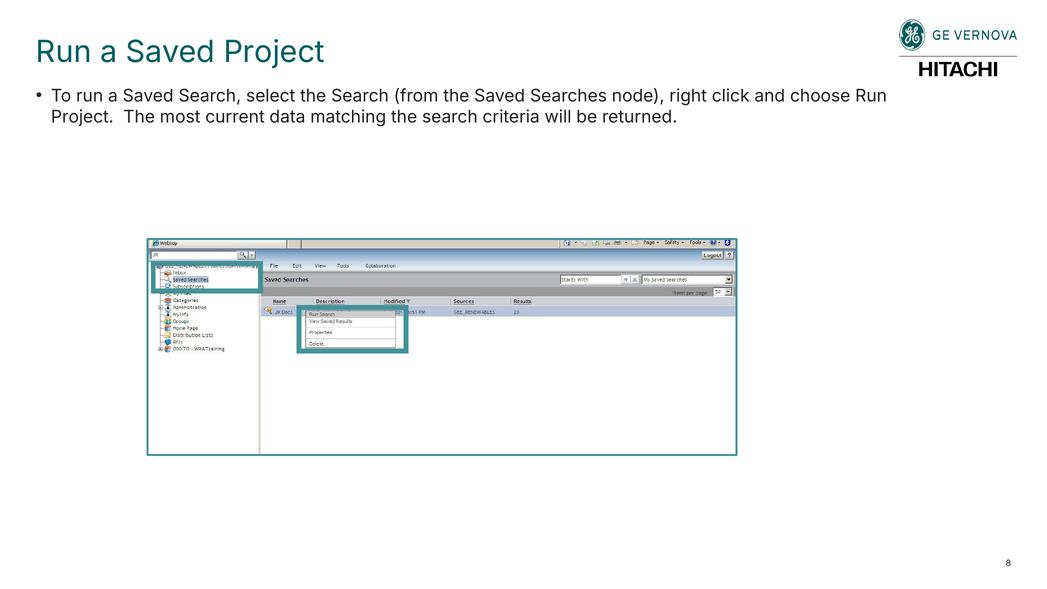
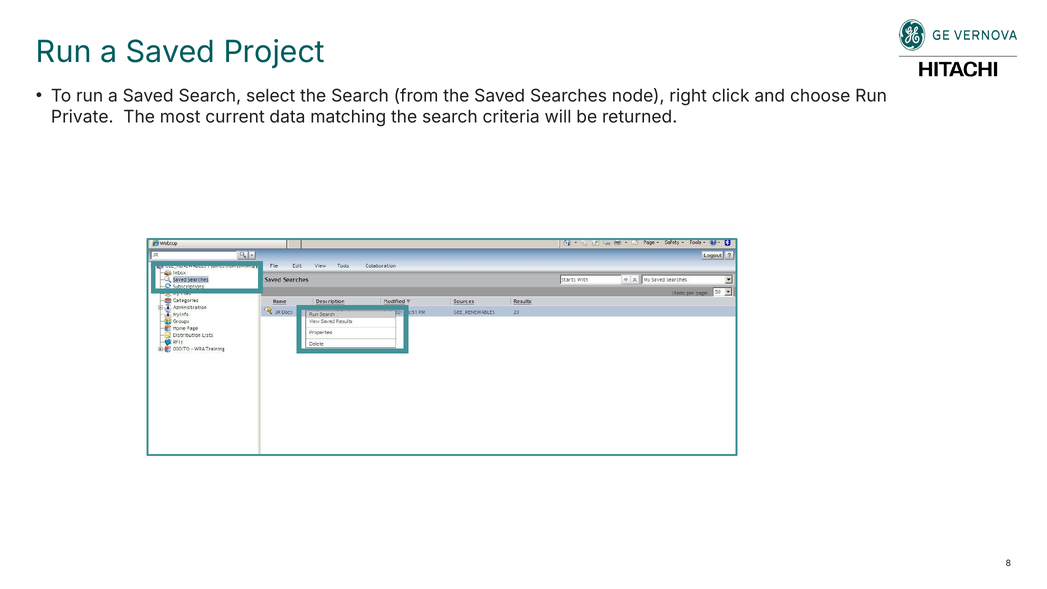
Project: Project -> Private (82, 117)
